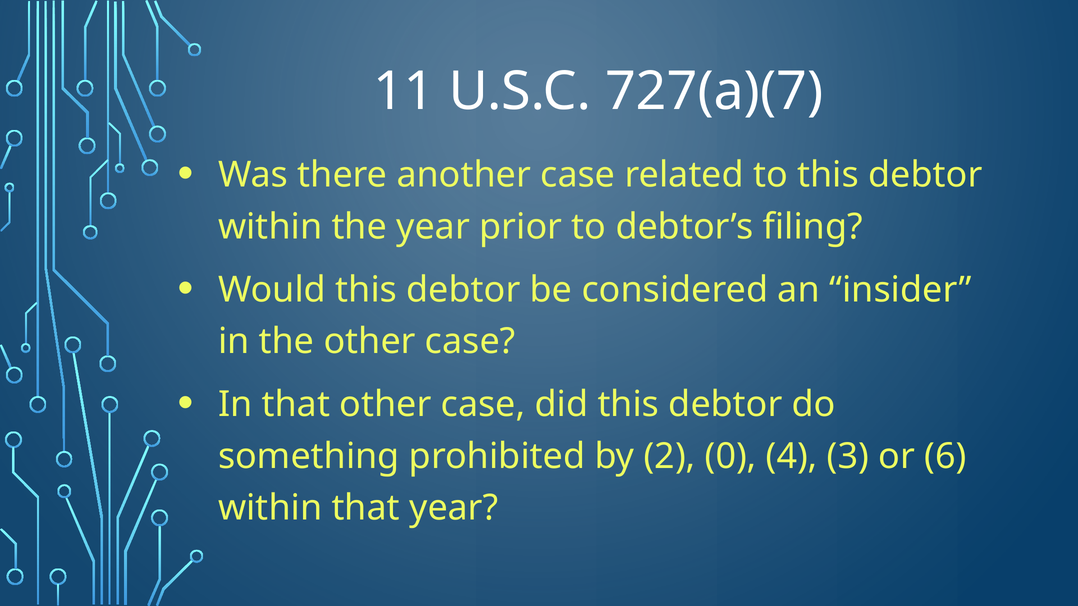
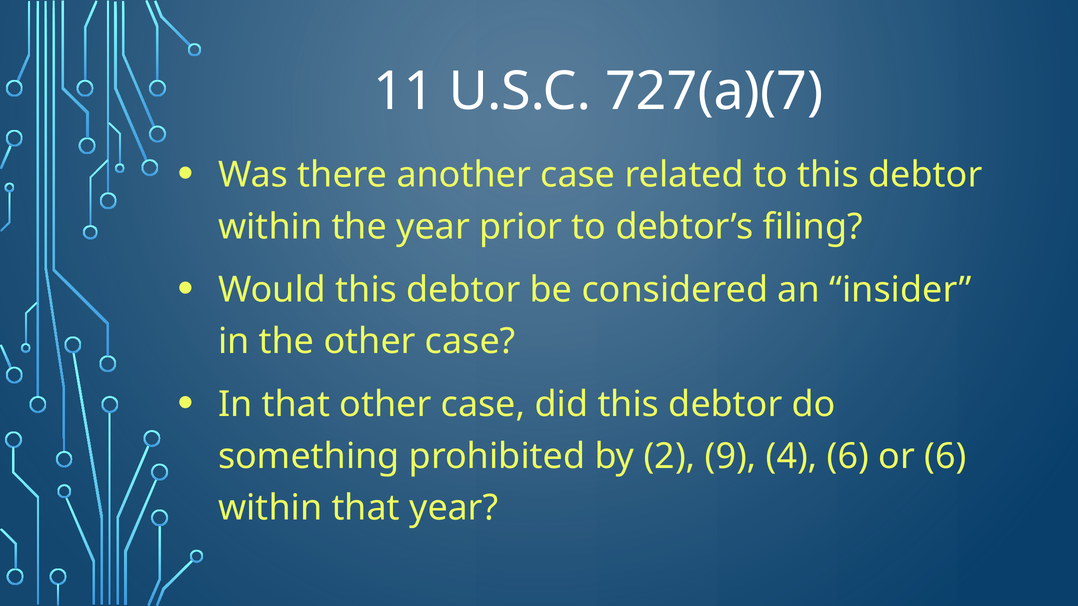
0: 0 -> 9 (731, 456)
4 3: 3 -> 6 (848, 456)
